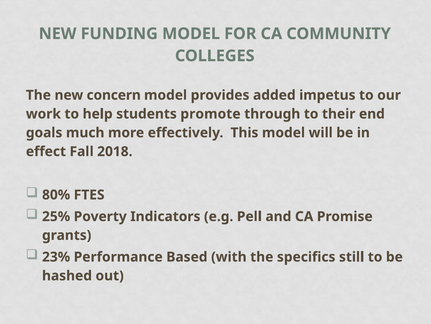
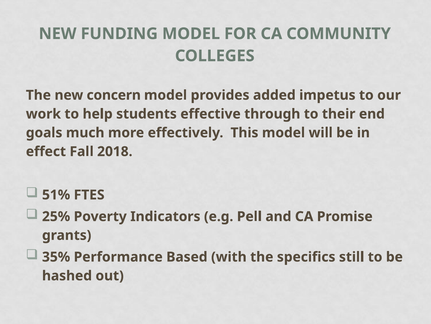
promote: promote -> effective (211, 114)
80%: 80% -> 51% (56, 194)
23%: 23% -> 35% (56, 256)
